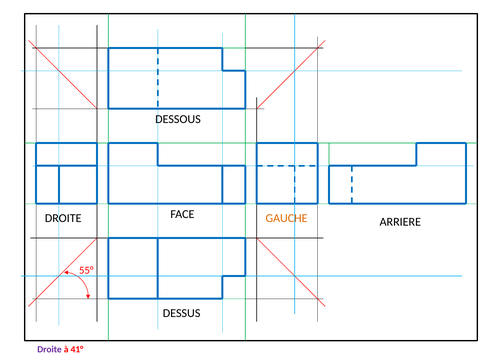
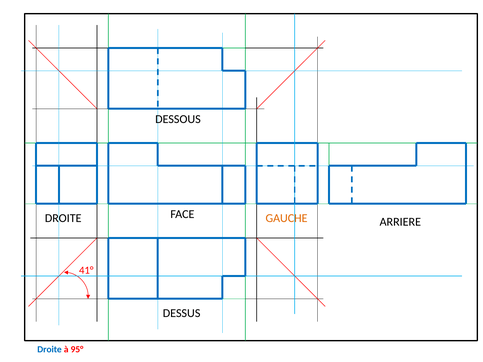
55°: 55° -> 41° (86, 271)
Droite colour: purple -> blue (50, 350)
41°: 41° -> 95° (77, 350)
